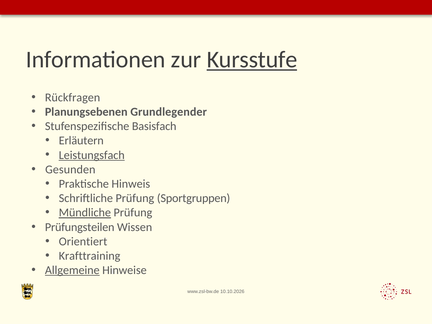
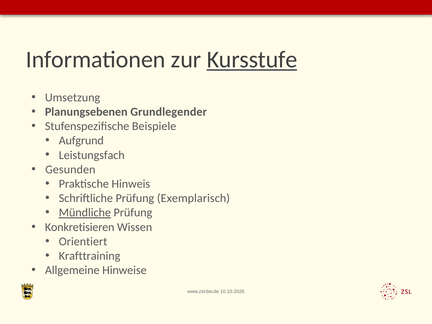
Rückfragen: Rückfragen -> Umsetzung (73, 97)
Basisfach: Basisfach -> Beispiele (154, 126)
Erläutern: Erläutern -> Aufgrund (81, 141)
Leistungsfach underline: present -> none (92, 155)
Sportgruppen: Sportgruppen -> Exemplarisch (193, 198)
Prüfungsteilen: Prüfungsteilen -> Konkretisieren (80, 227)
Allgemeine underline: present -> none (72, 270)
